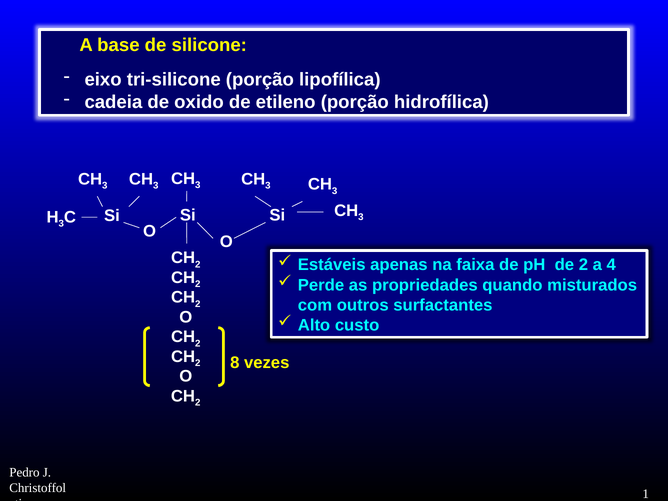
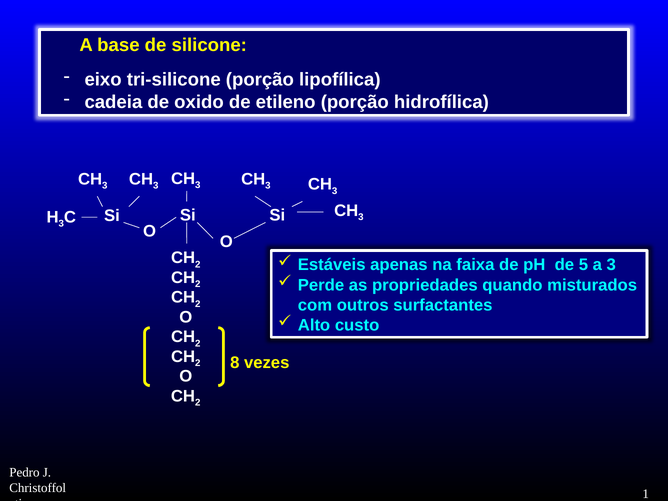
de 2: 2 -> 5 (583, 265)
a 4: 4 -> 3 (611, 265)
